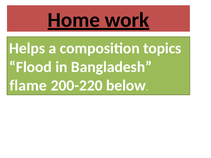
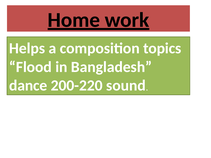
flame: flame -> dance (28, 86)
below: below -> sound (126, 86)
